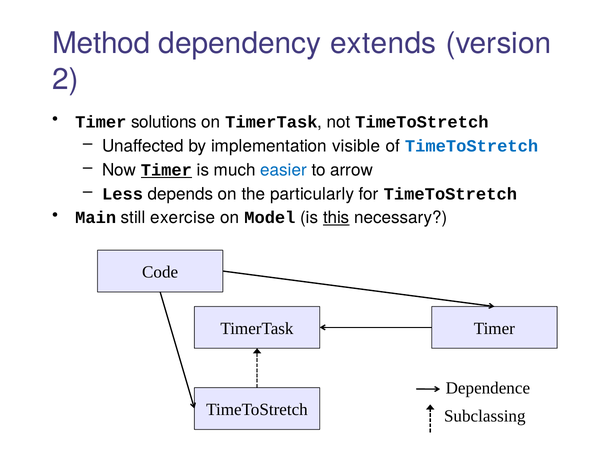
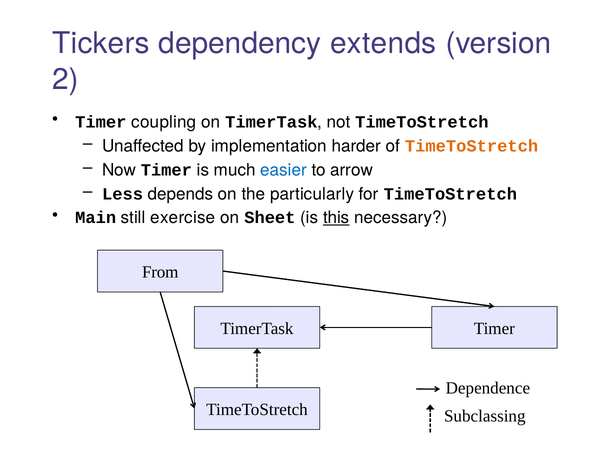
Method: Method -> Tickers (101, 44)
solutions: solutions -> coupling (164, 122)
visible: visible -> harder (356, 146)
TimeToStretch colour: blue -> orange (472, 146)
Timer underline: present -> none (166, 170)
Model: Model -> Sheet (270, 218)
Code: Code -> From (160, 272)
